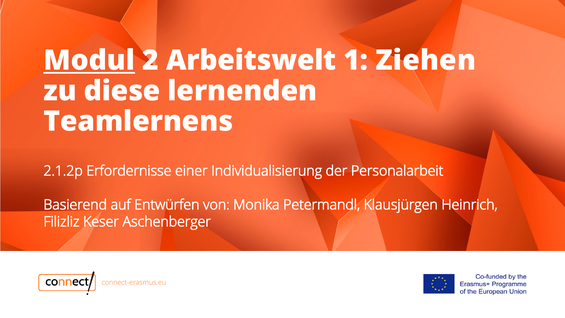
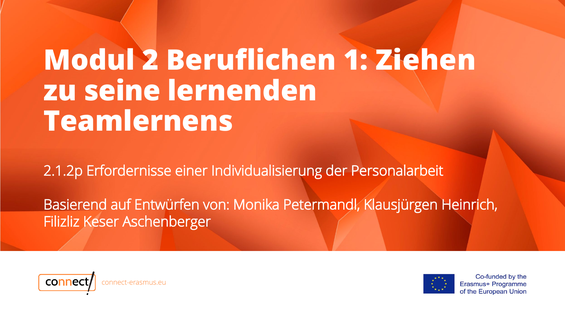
Modul underline: present -> none (89, 61)
Arbeitswelt: Arbeitswelt -> Beruflichen (251, 61)
diese: diese -> seine (122, 91)
